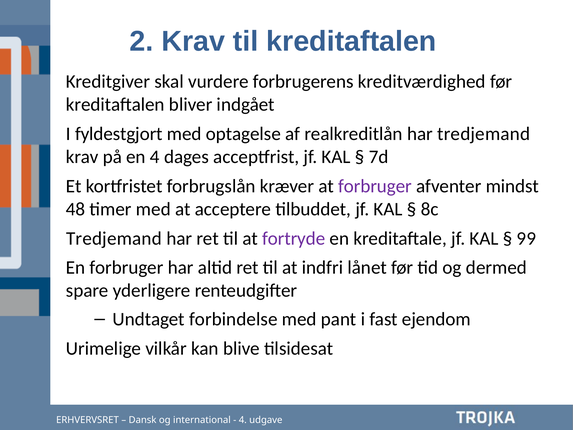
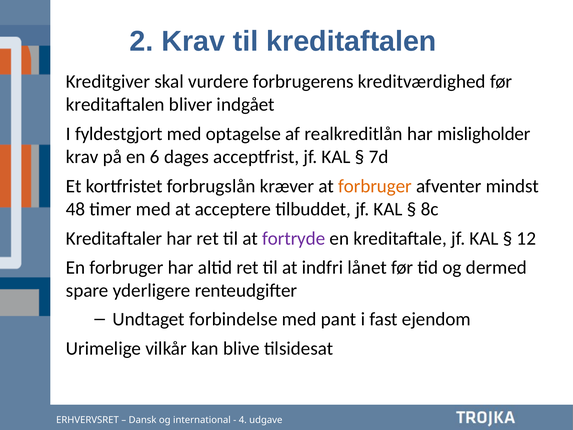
har tredjemand: tredjemand -> misligholder (484, 134)
en 4: 4 -> 6 (155, 157)
forbruger colour: purple -> orange (375, 186)
Tredjemand: Tredjemand -> Kreditaftaler (114, 238)
99: 99 -> 12 (526, 238)
